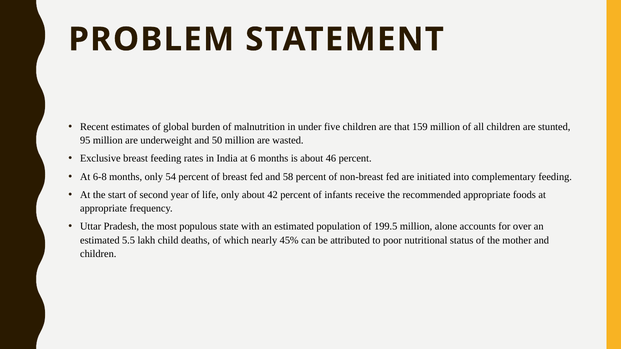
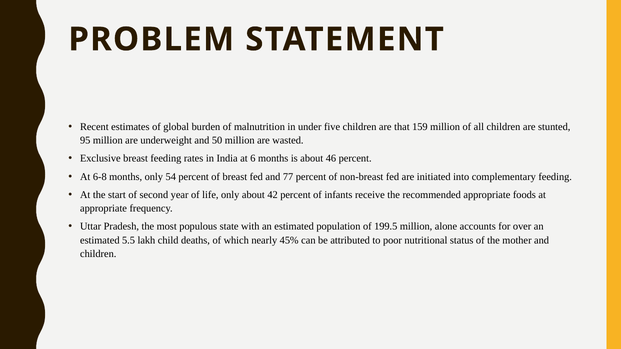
58: 58 -> 77 (288, 177)
